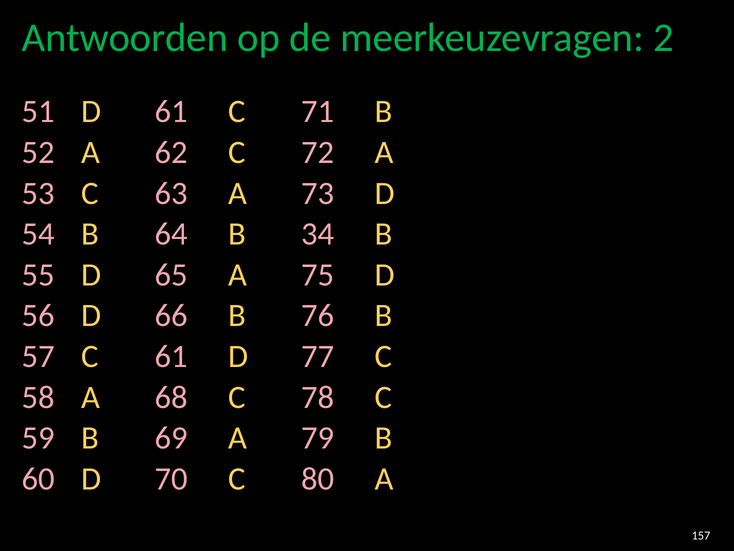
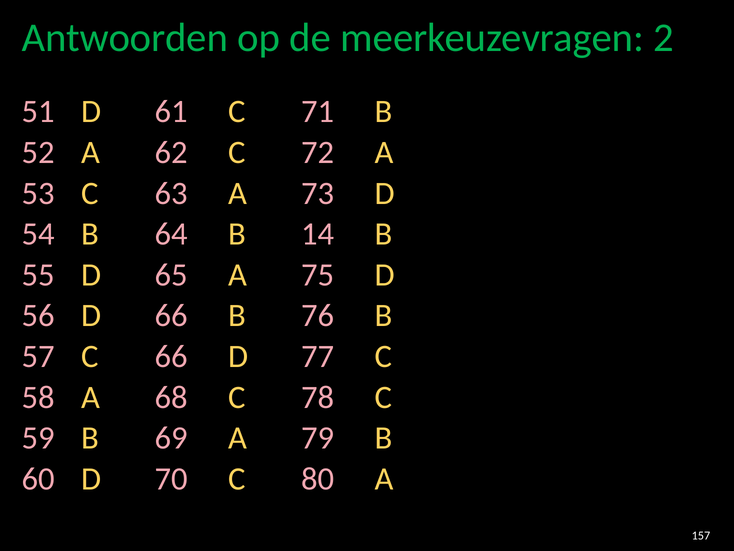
34: 34 -> 14 (318, 234)
C 61: 61 -> 66 (171, 356)
